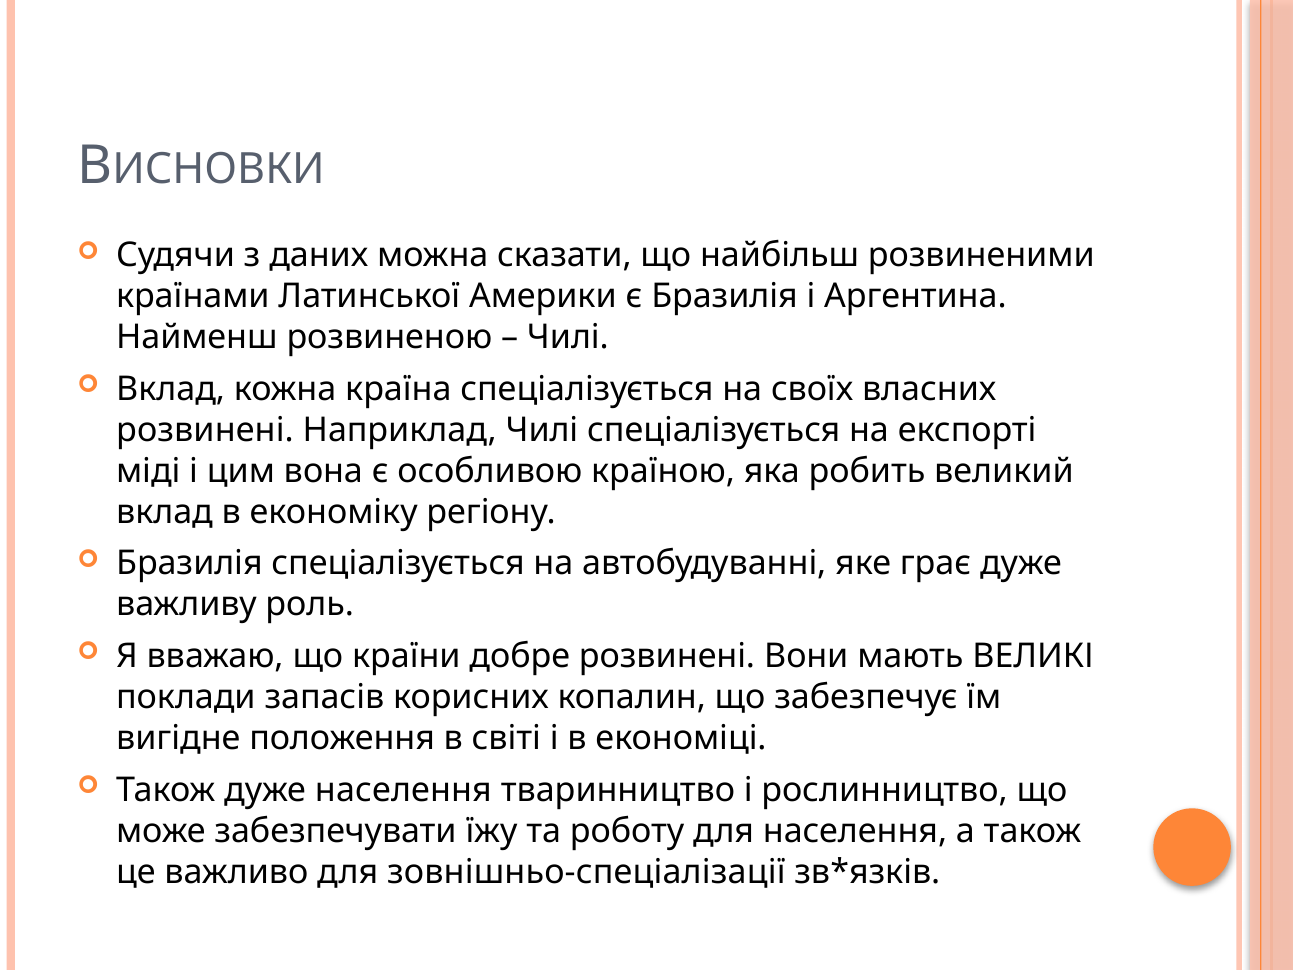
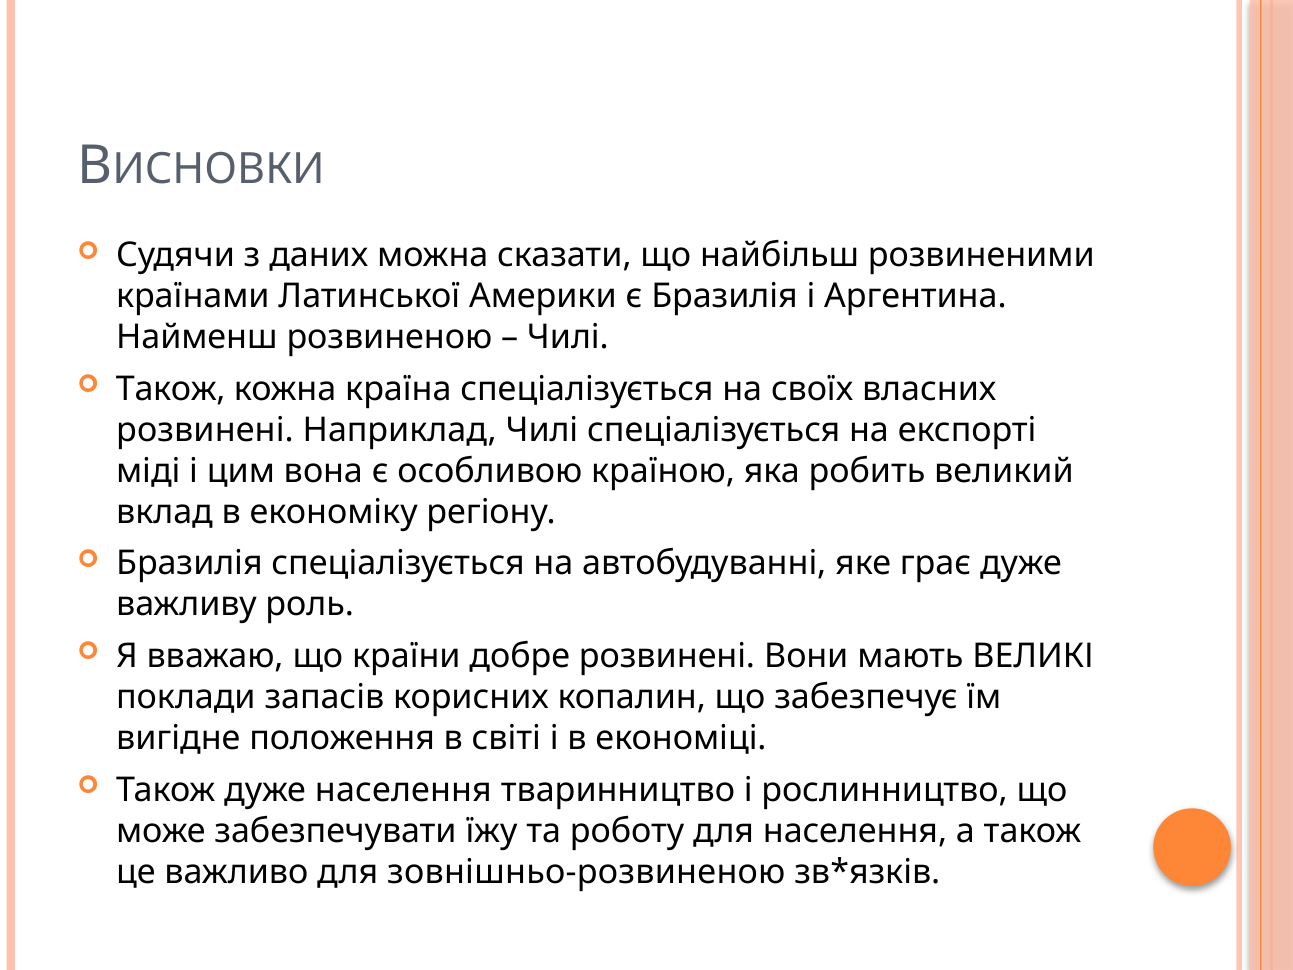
Вклад: Вклад -> Також (171, 389)
зовнішньо-спеціалізації: зовнішньо-спеціалізації -> зовнішньо-розвиненою (586, 872)
